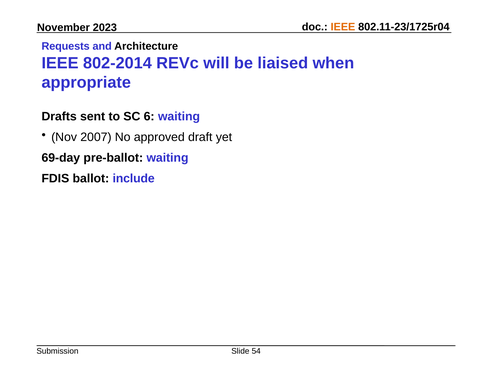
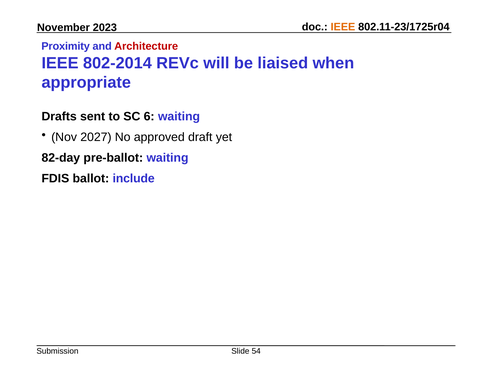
Requests: Requests -> Proximity (66, 46)
Architecture colour: black -> red (146, 46)
2007: 2007 -> 2027 (96, 137)
69-day: 69-day -> 82-day (61, 158)
